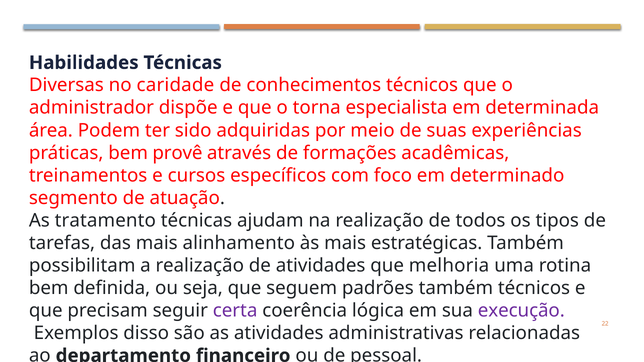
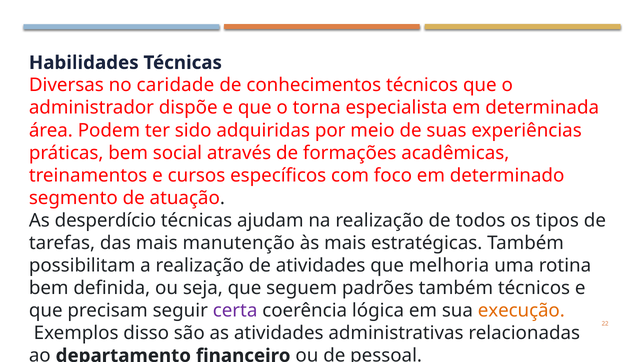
provê: provê -> social (177, 153)
tratamento: tratamento -> desperdício (105, 221)
alinhamento: alinhamento -> manutenção (239, 243)
execução colour: purple -> orange (521, 311)
